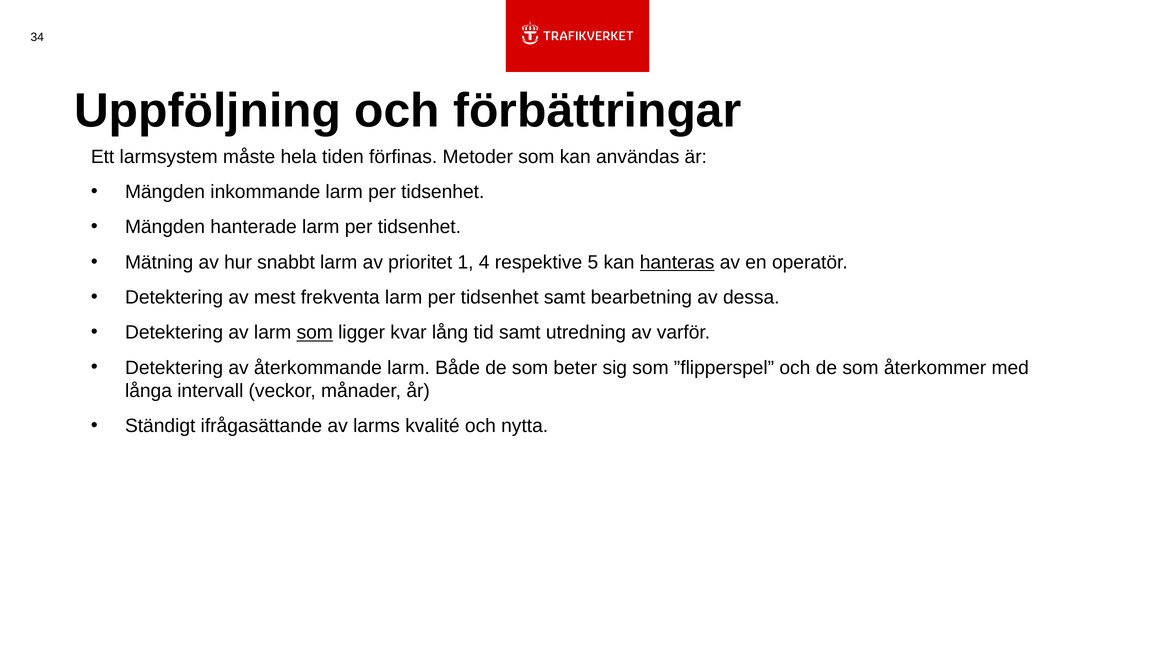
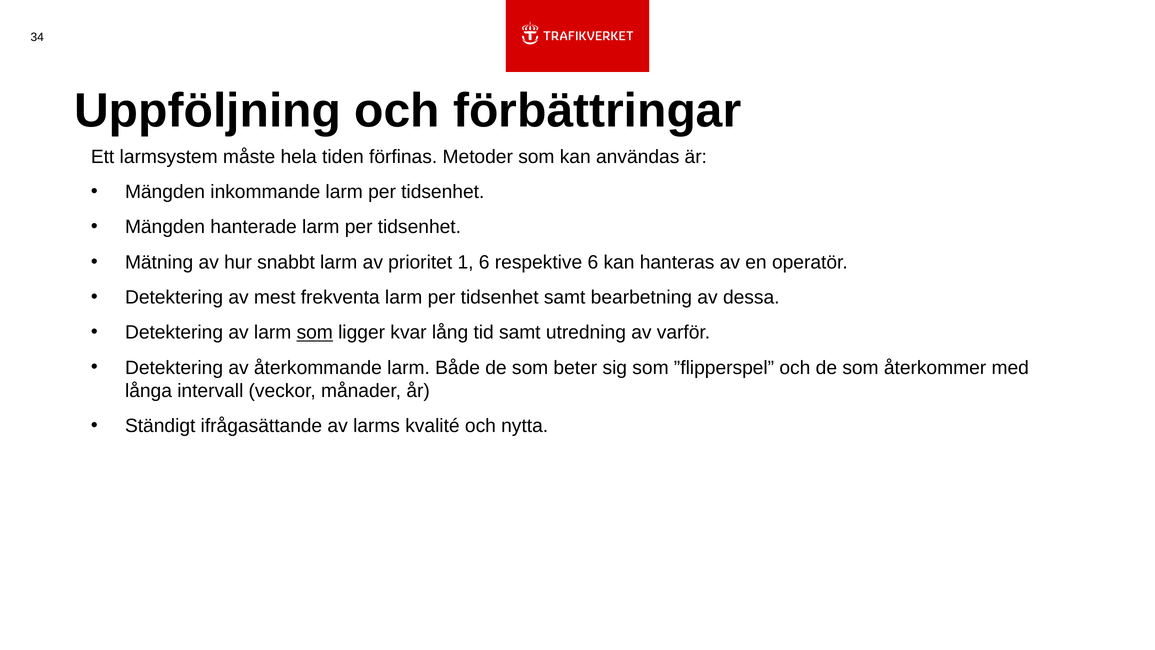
1 4: 4 -> 6 (484, 262)
respektive 5: 5 -> 6 (593, 262)
hanteras underline: present -> none (677, 262)
